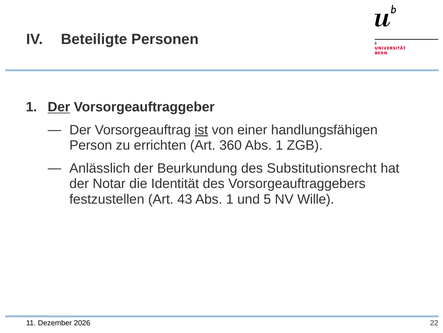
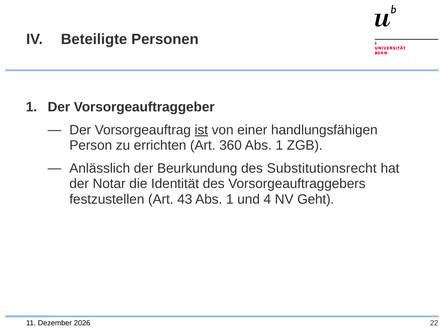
Der underline: present -> none (59, 107)
5: 5 -> 4 (267, 199)
Wille: Wille -> Geht (316, 199)
